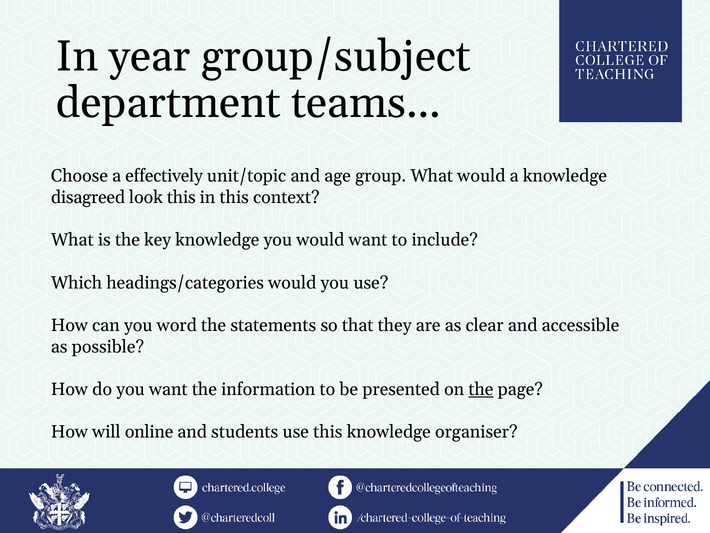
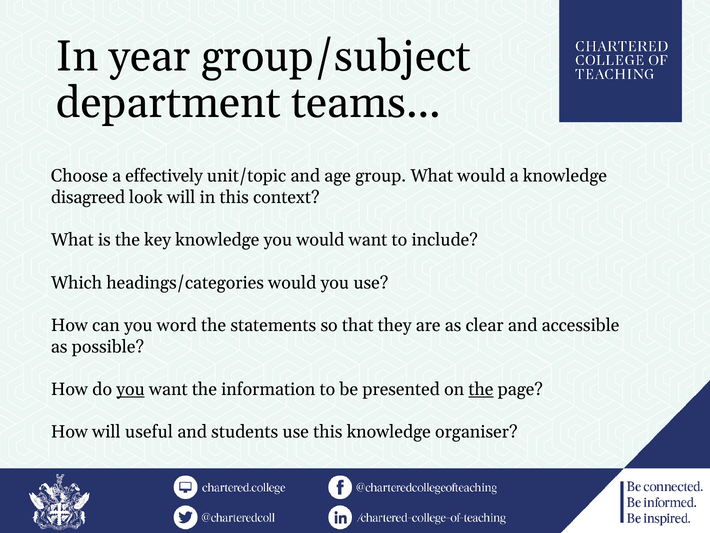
look this: this -> will (181, 197)
you underline: none -> present (131, 389)
online: online -> useful (149, 432)
